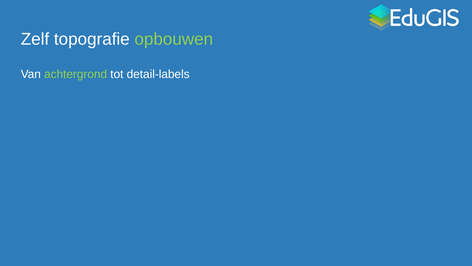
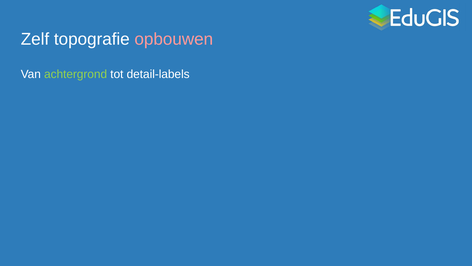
opbouwen colour: light green -> pink (174, 39)
